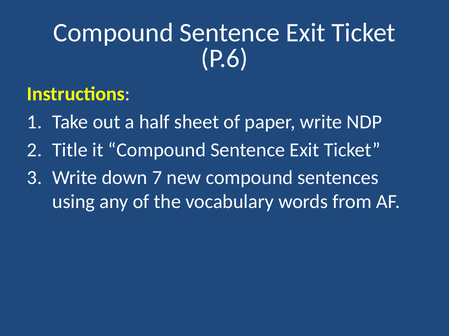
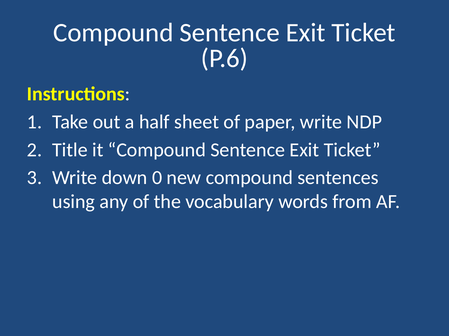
7: 7 -> 0 (157, 178)
